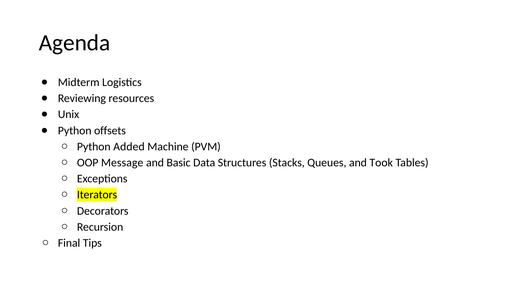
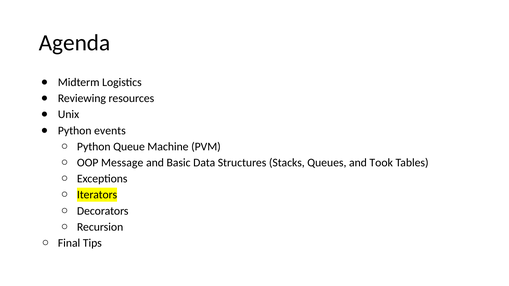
offsets: offsets -> events (110, 131)
Added: Added -> Queue (129, 147)
